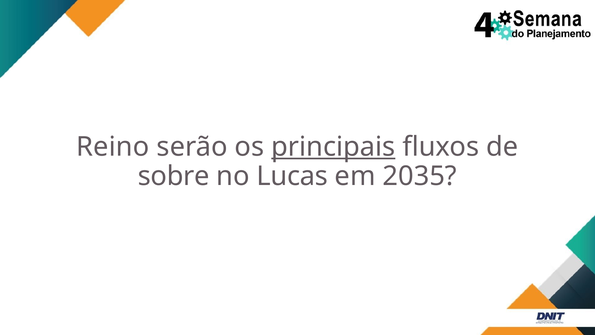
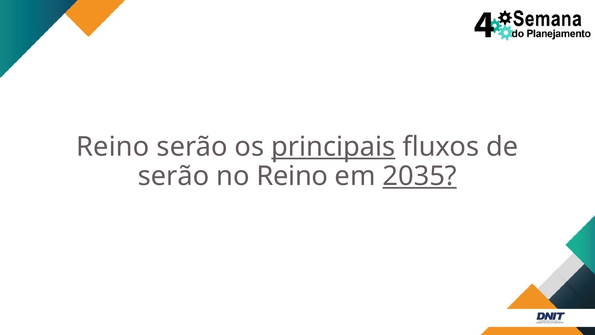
sobre: sobre -> serão (173, 176)
no Lucas: Lucas -> Reino (292, 176)
2035 underline: none -> present (420, 176)
